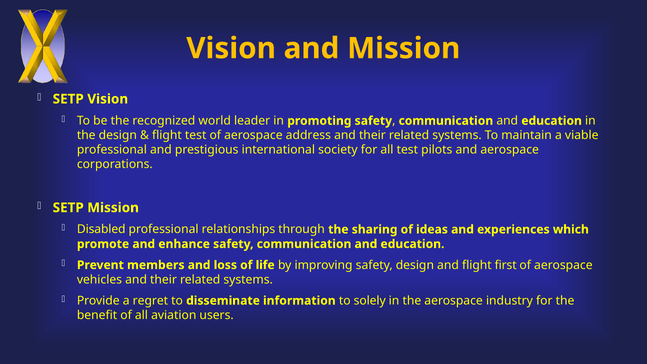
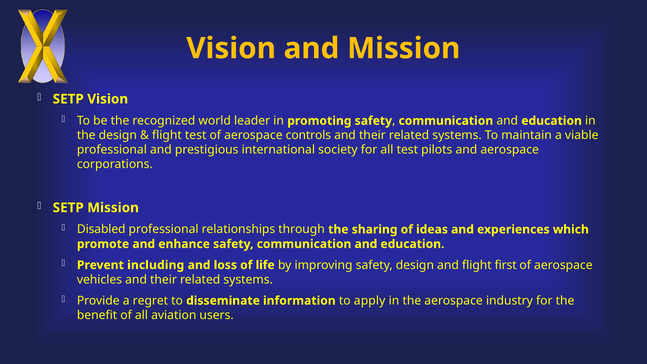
address: address -> controls (308, 135)
members: members -> including (156, 265)
solely: solely -> apply (370, 301)
